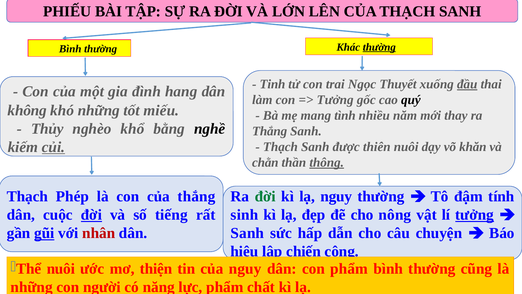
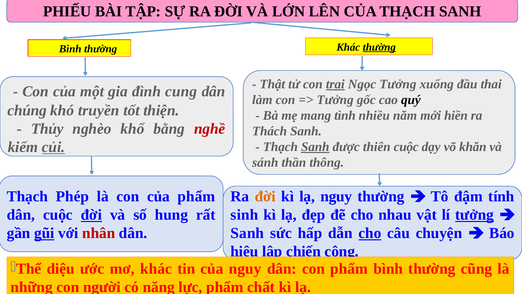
Tinh: Tinh -> Thật (272, 84)
trai underline: none -> present (335, 84)
Ngọc Thuyết: Thuyết -> Tưởng (398, 84)
đầu underline: present -> none (467, 84)
hang: hang -> cung (181, 91)
không: không -> chúng (27, 110)
khó những: những -> truyền (99, 110)
miếu: miếu -> thiện (161, 110)
thay: thay -> hiền (456, 115)
nghề colour: black -> red (210, 129)
Thắng: Thắng -> Thách (270, 131)
Sanh underline: none -> present (315, 147)
thiên nuôi: nuôi -> cuộc (406, 147)
chằn: chằn -> sánh (265, 162)
thông underline: present -> none (327, 162)
của thắng: thắng -> phẩm (196, 196)
đời colour: green -> orange (265, 196)
tiếng: tiếng -> hung (171, 215)
nông: nông -> nhau (395, 215)
cho underline: none -> present (370, 233)
nuôi: nuôi -> diệu (61, 269)
mơ thiện: thiện -> khác (156, 269)
